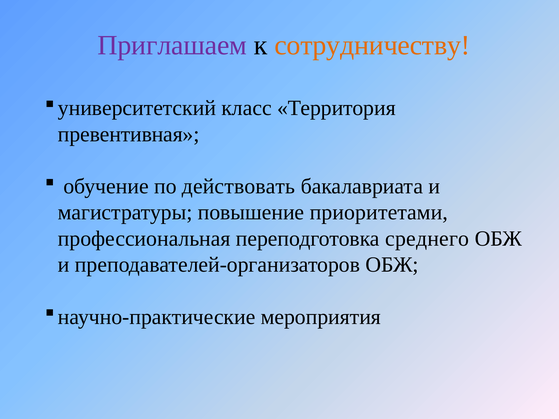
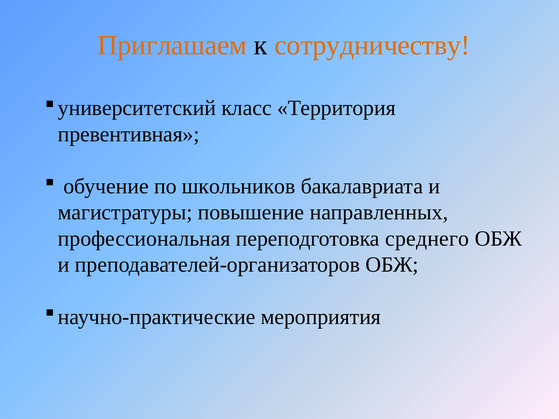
Приглашаем colour: purple -> orange (172, 45)
действовать: действовать -> школьников (239, 187)
приоритетами: приоритетами -> направленных (379, 213)
